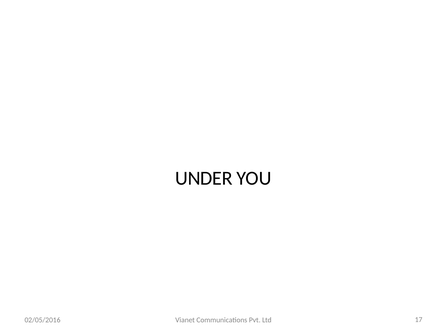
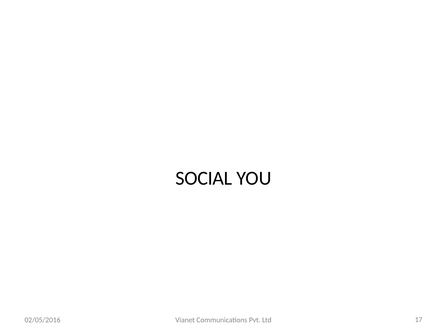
UNDER: UNDER -> SOCIAL (204, 178)
